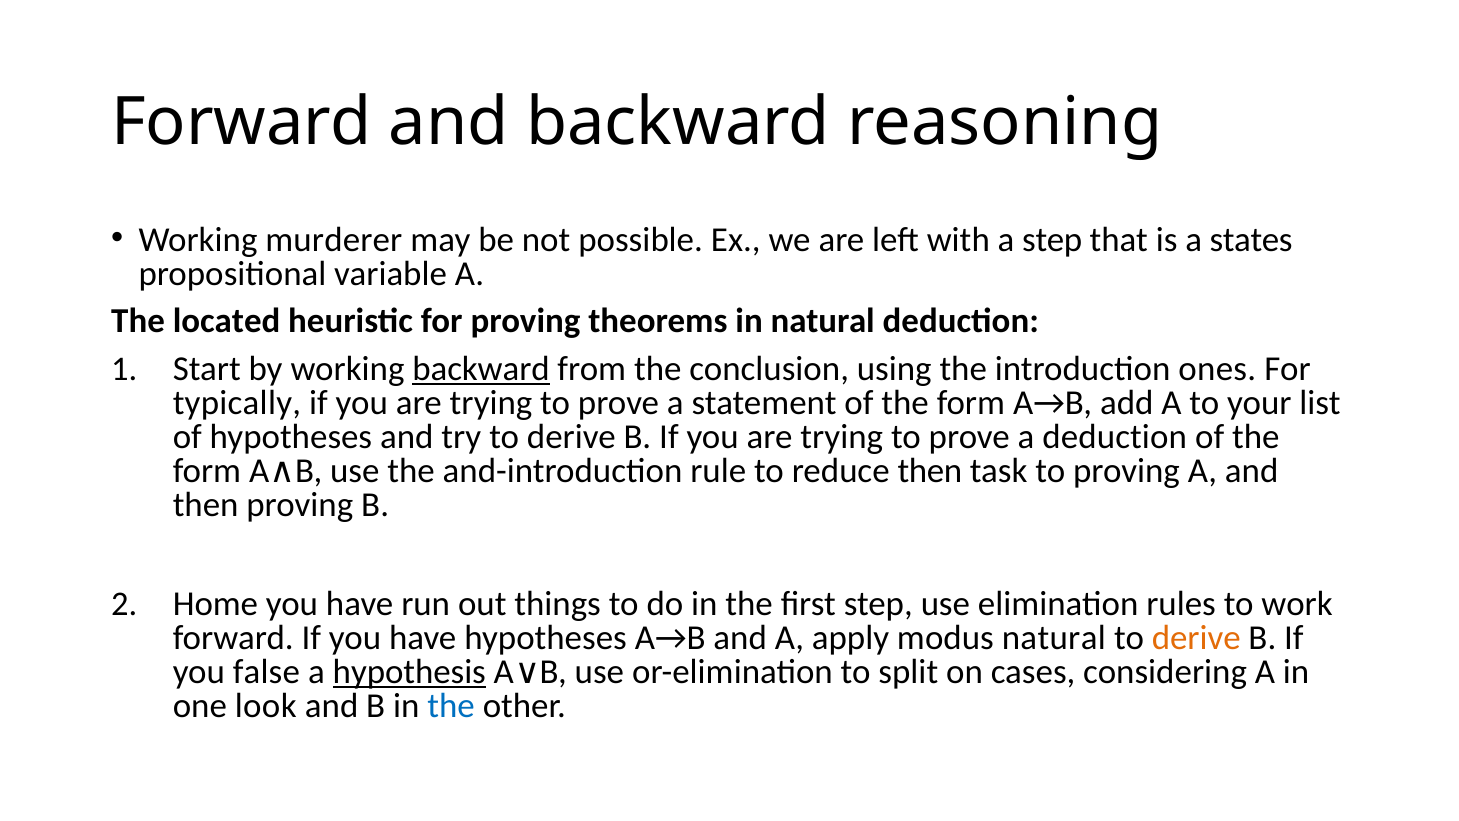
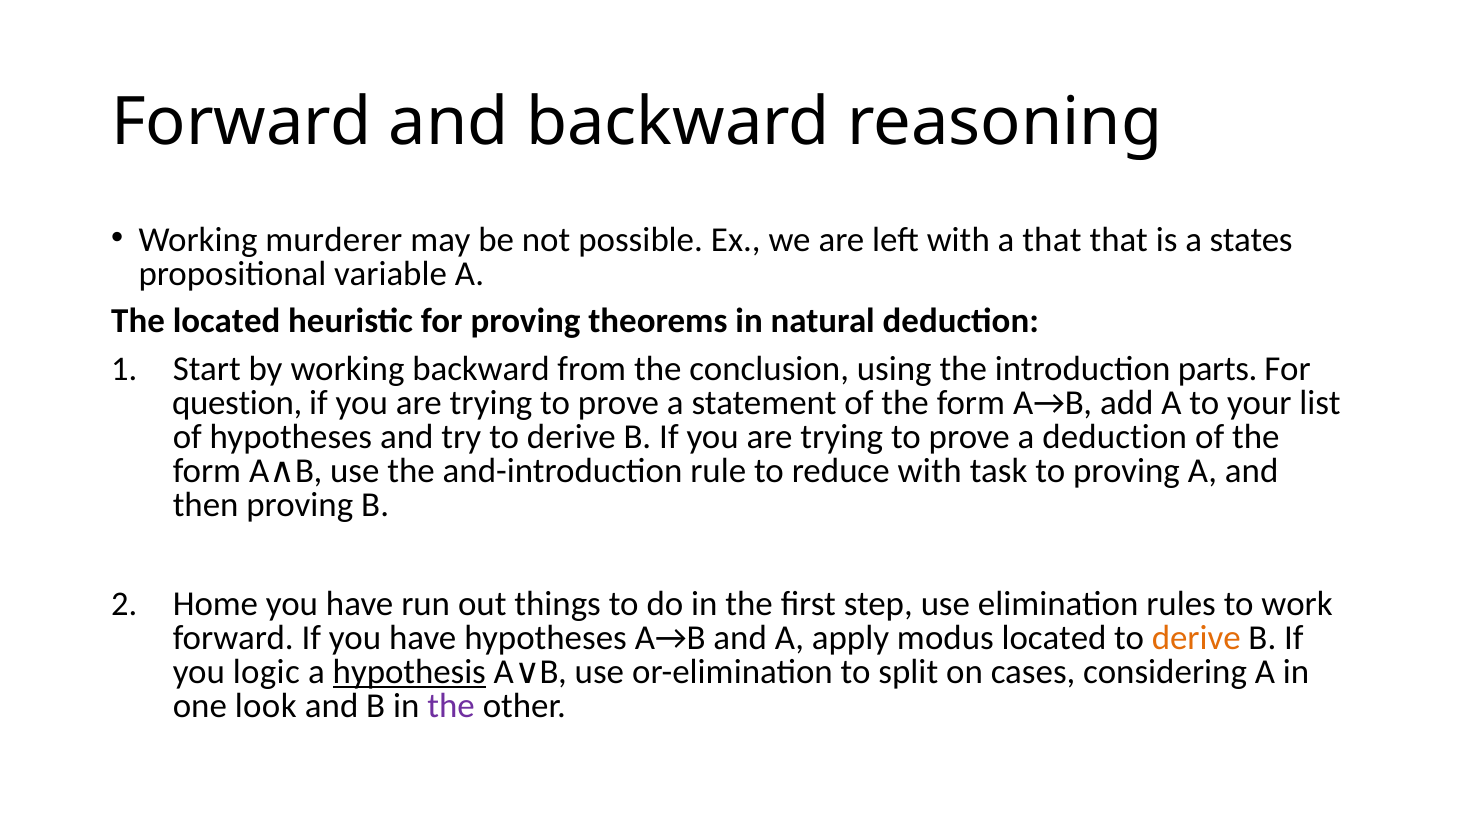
a step: step -> that (1052, 240)
backward underline: present -> none (481, 369)
ones: ones -> parts (1218, 369)
typically: typically -> question (237, 403)
reduce then: then -> with (930, 471)
modus natural: natural -> located (1054, 637)
false: false -> logic (266, 671)
the colour: blue -> purple (451, 705)
